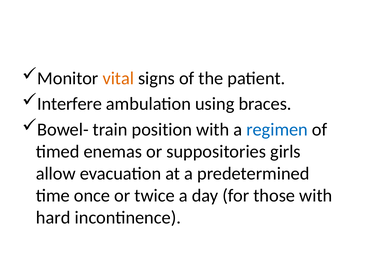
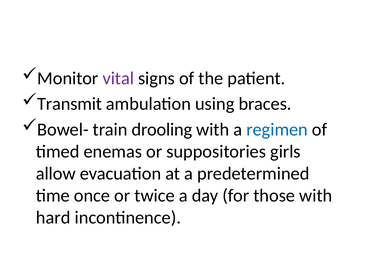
vital colour: orange -> purple (118, 78)
Interfere: Interfere -> Transmit (70, 104)
position: position -> drooling (162, 130)
